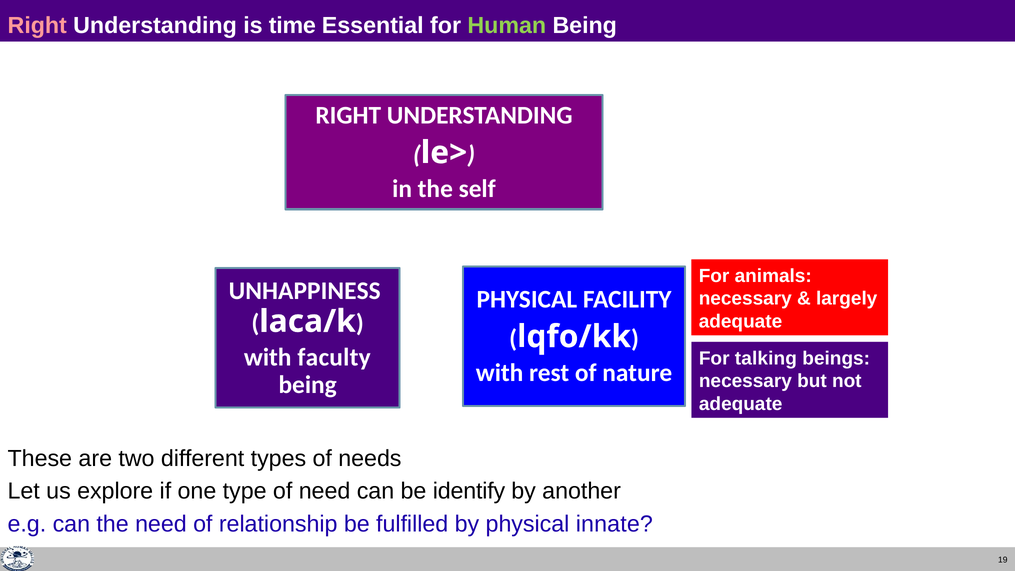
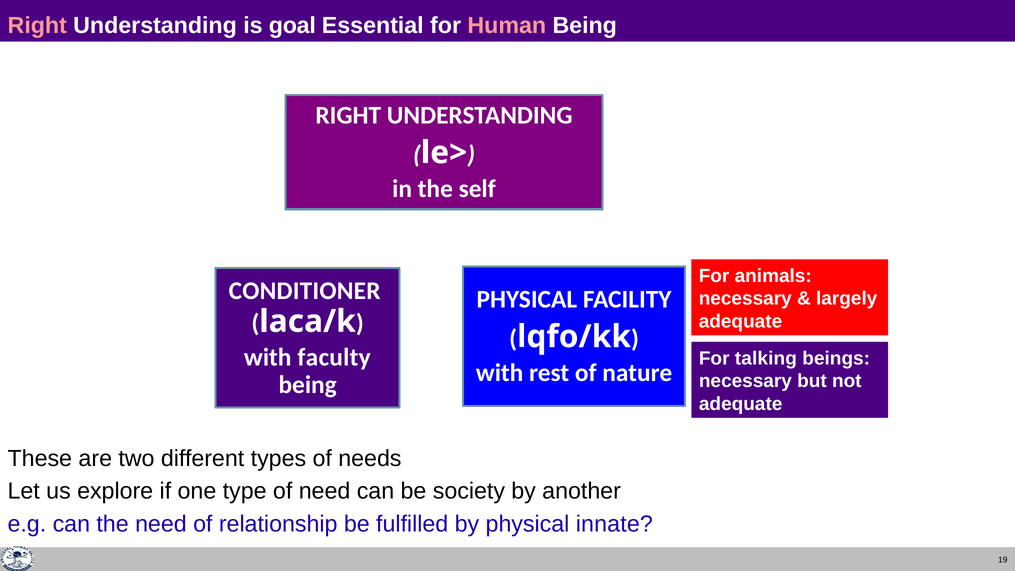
time: time -> goal (292, 26)
Human colour: light green -> pink (507, 26)
UNHAPPINESS: UNHAPPINESS -> CONDITIONER (305, 291)
identify: identify -> society (469, 491)
